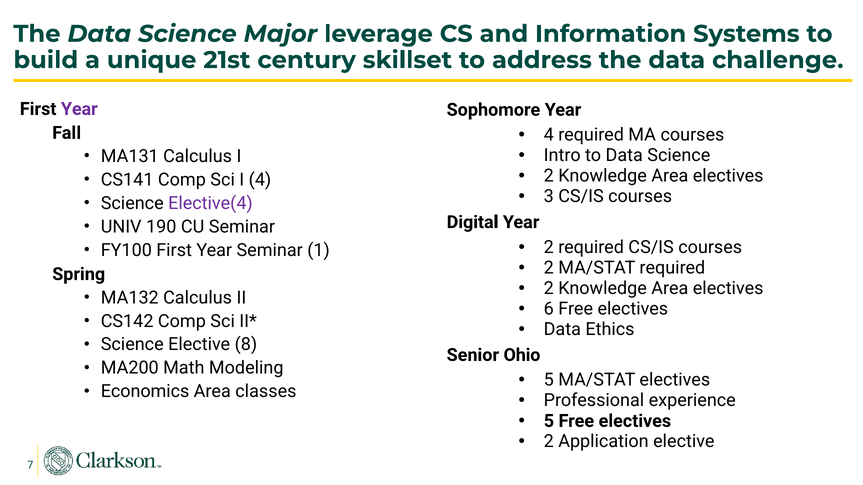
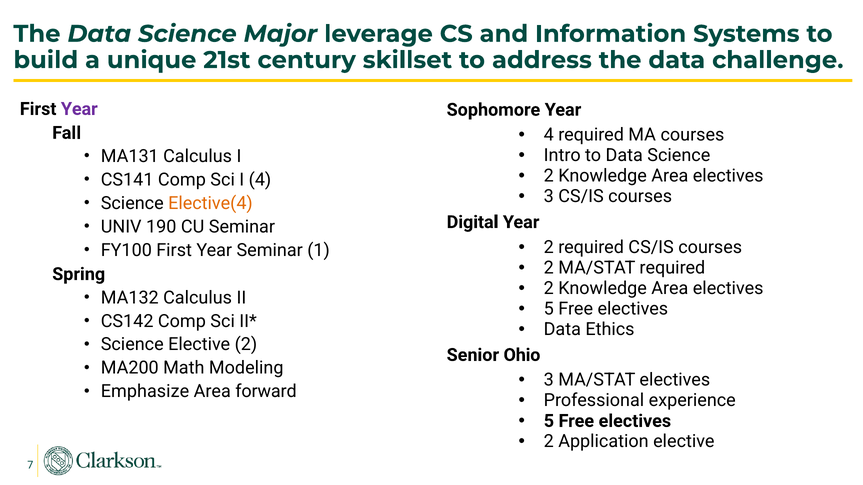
Elective(4 colour: purple -> orange (210, 204)
6: 6 -> 5 (549, 309)
Elective 8: 8 -> 2 (246, 345)
5: 5 -> 3 (549, 380)
Economics: Economics -> Emphasize (145, 392)
classes: classes -> forward (266, 392)
